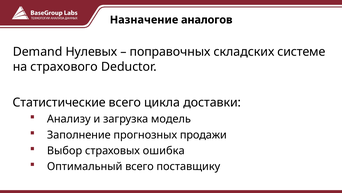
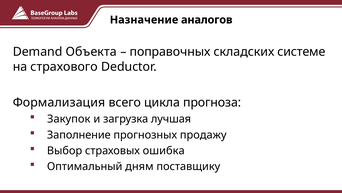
Нулевых: Нулевых -> Объекта (91, 52)
Статистические: Статистические -> Формализация (59, 102)
доставки: доставки -> прогноза (212, 102)
Анализу: Анализу -> Закупок (69, 119)
модель: модель -> лучшая (171, 119)
продажи: продажи -> продажу (203, 135)
Оптимальный всего: всего -> дням (139, 166)
